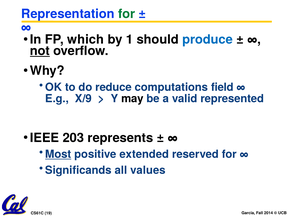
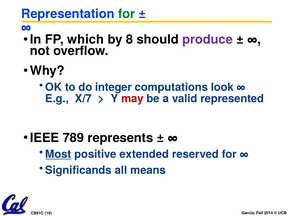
1: 1 -> 8 (130, 39)
produce colour: blue -> purple (207, 39)
not underline: present -> none (40, 51)
reduce: reduce -> integer (114, 87)
field: field -> look (222, 87)
X/9: X/9 -> X/7 (83, 99)
may colour: black -> red (132, 99)
203: 203 -> 789 (73, 138)
values: values -> means (148, 170)
